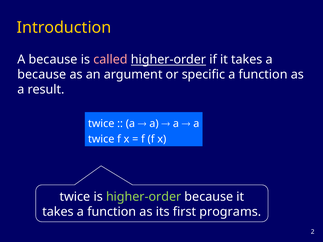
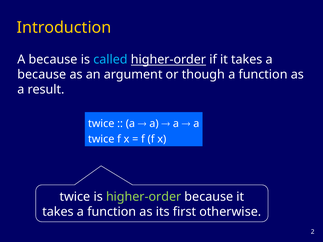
called colour: pink -> light blue (110, 59)
specific: specific -> though (203, 75)
programs: programs -> otherwise (230, 212)
